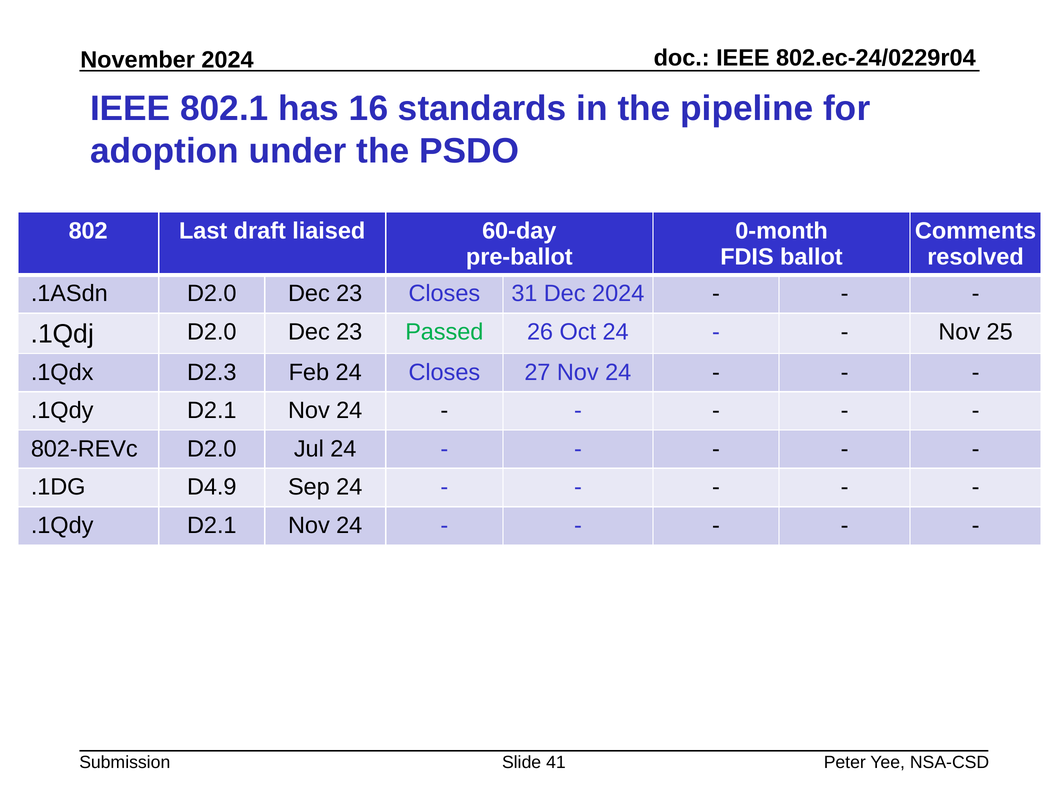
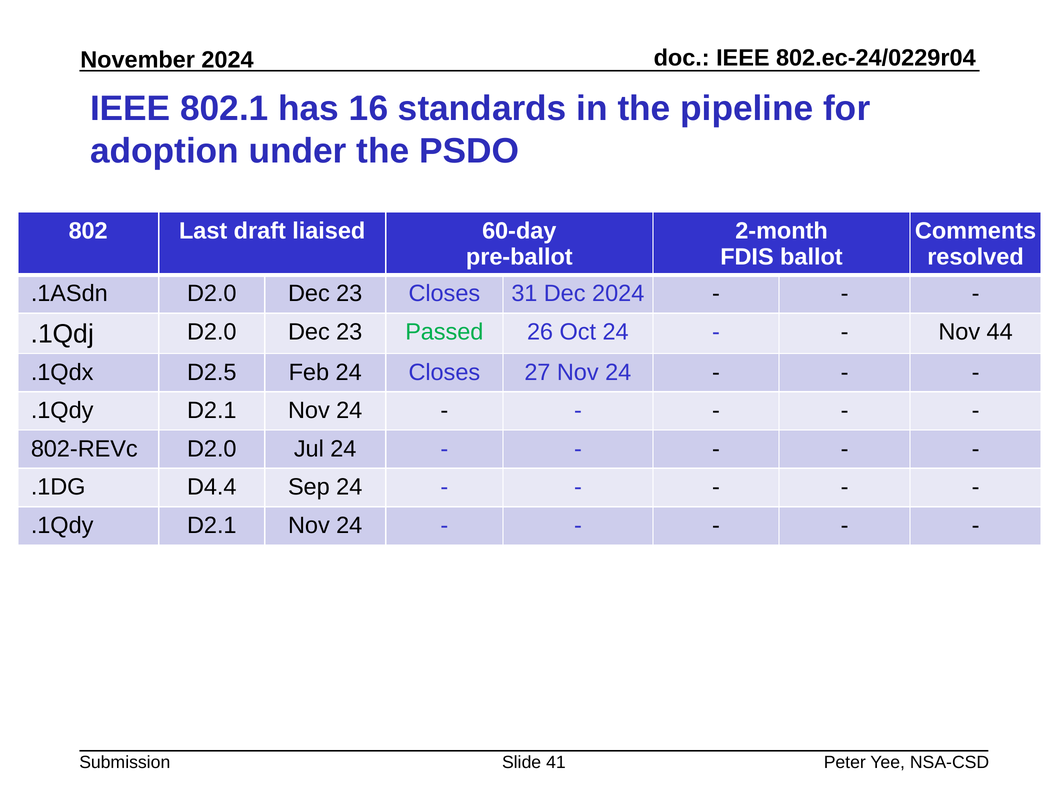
0-month: 0-month -> 2-month (782, 231)
25: 25 -> 44 (1000, 332)
D2.3: D2.3 -> D2.5 (212, 372)
D4.9: D4.9 -> D4.4 (212, 487)
